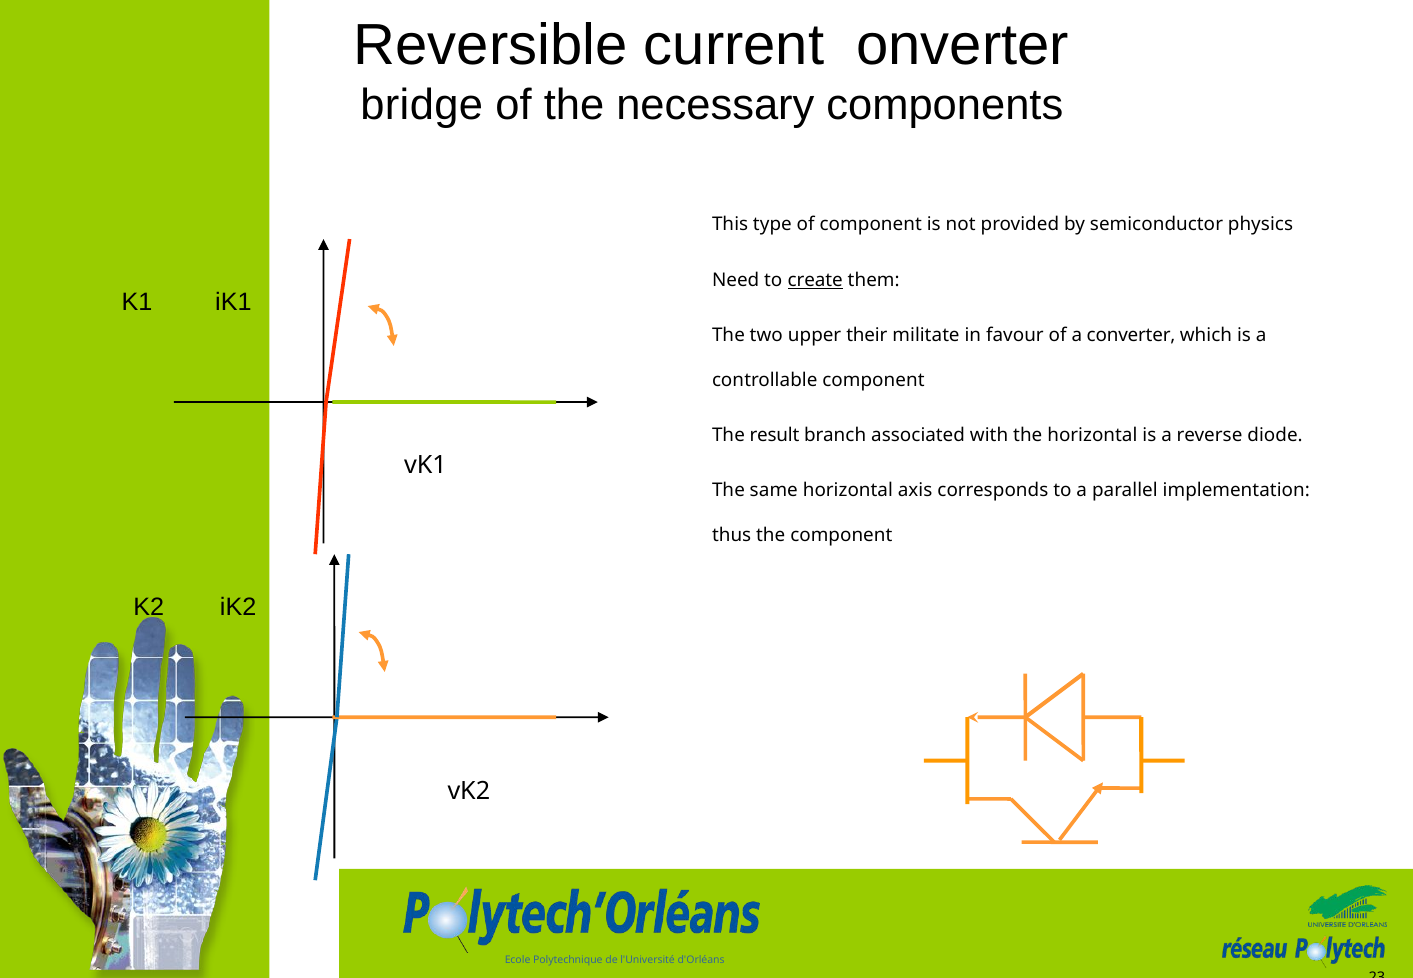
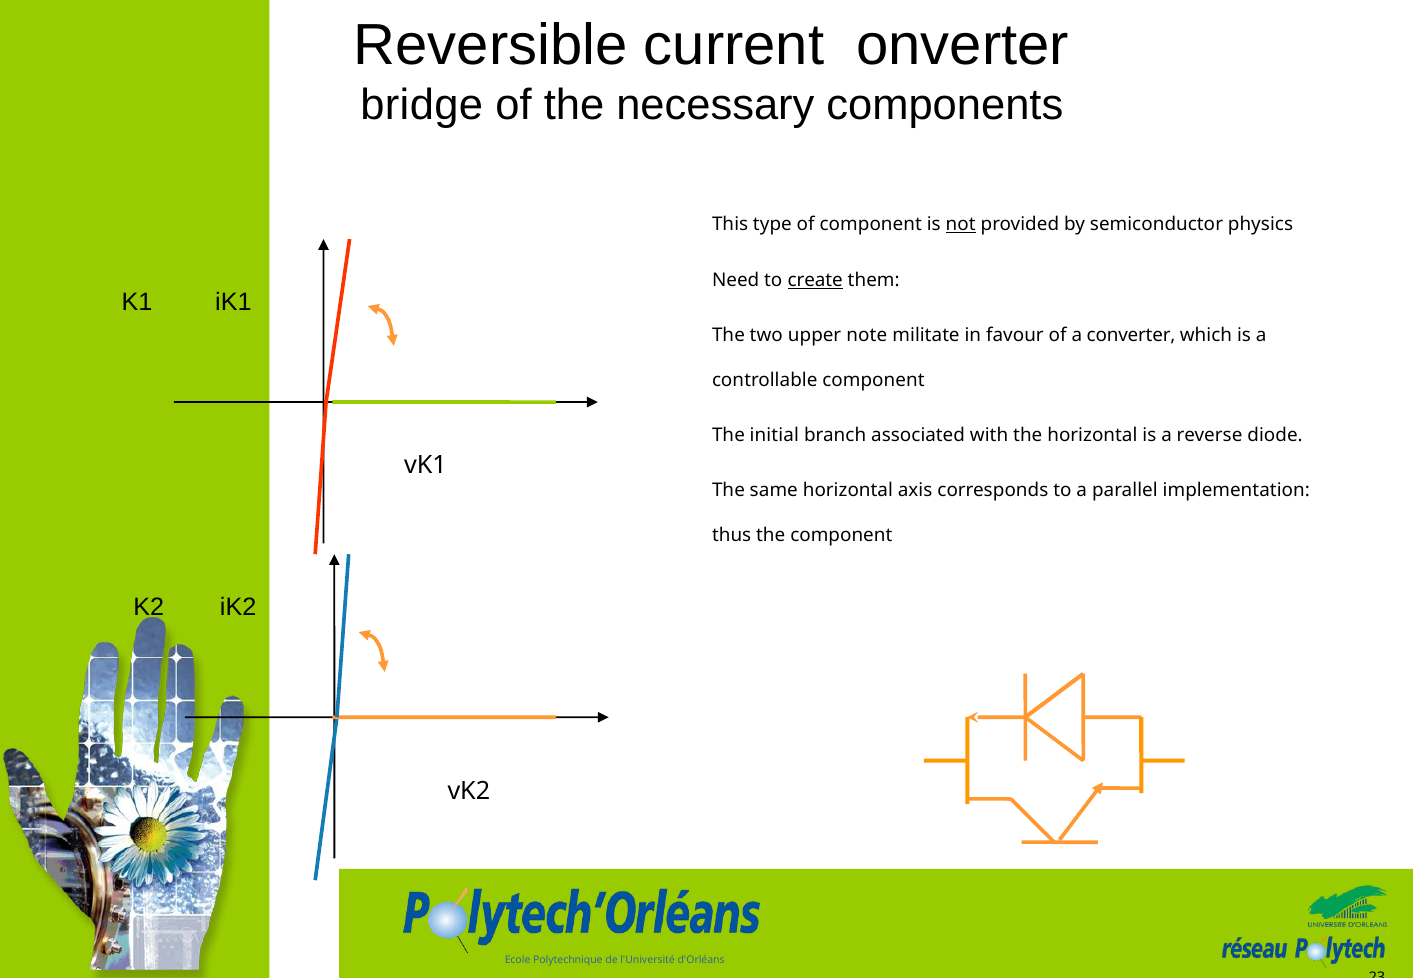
not underline: none -> present (961, 225)
their: their -> note (867, 335)
result: result -> initial (774, 435)
